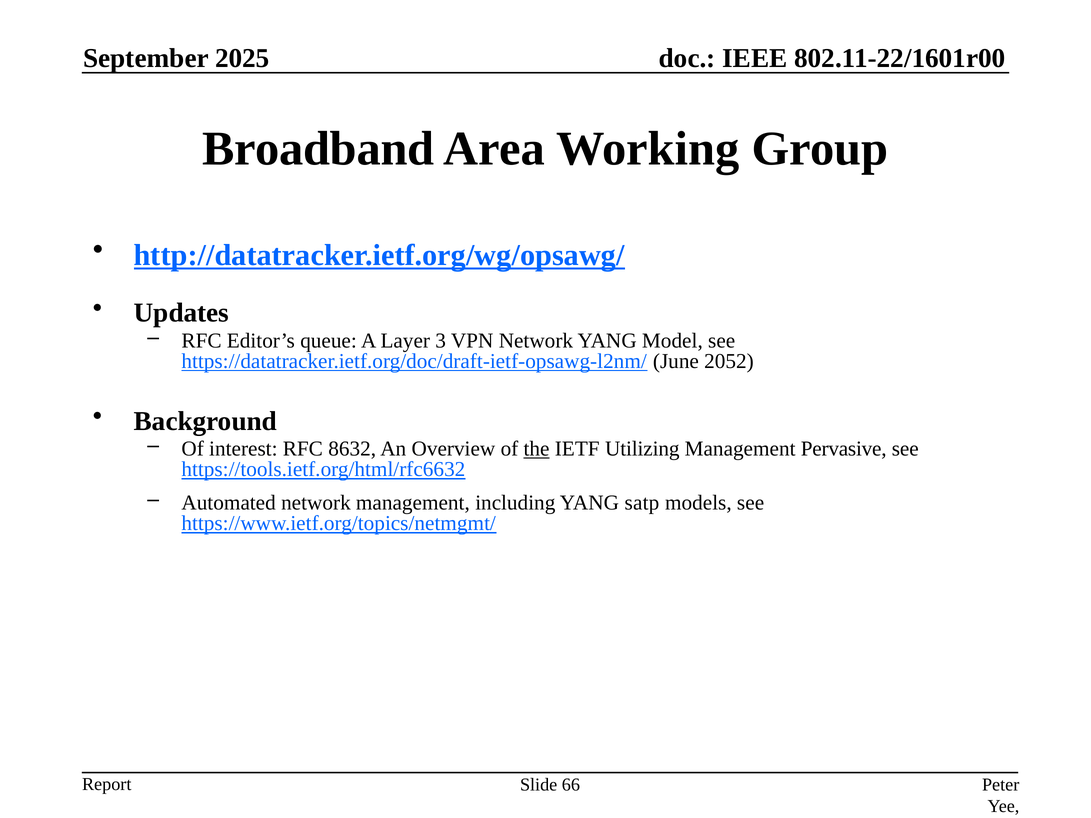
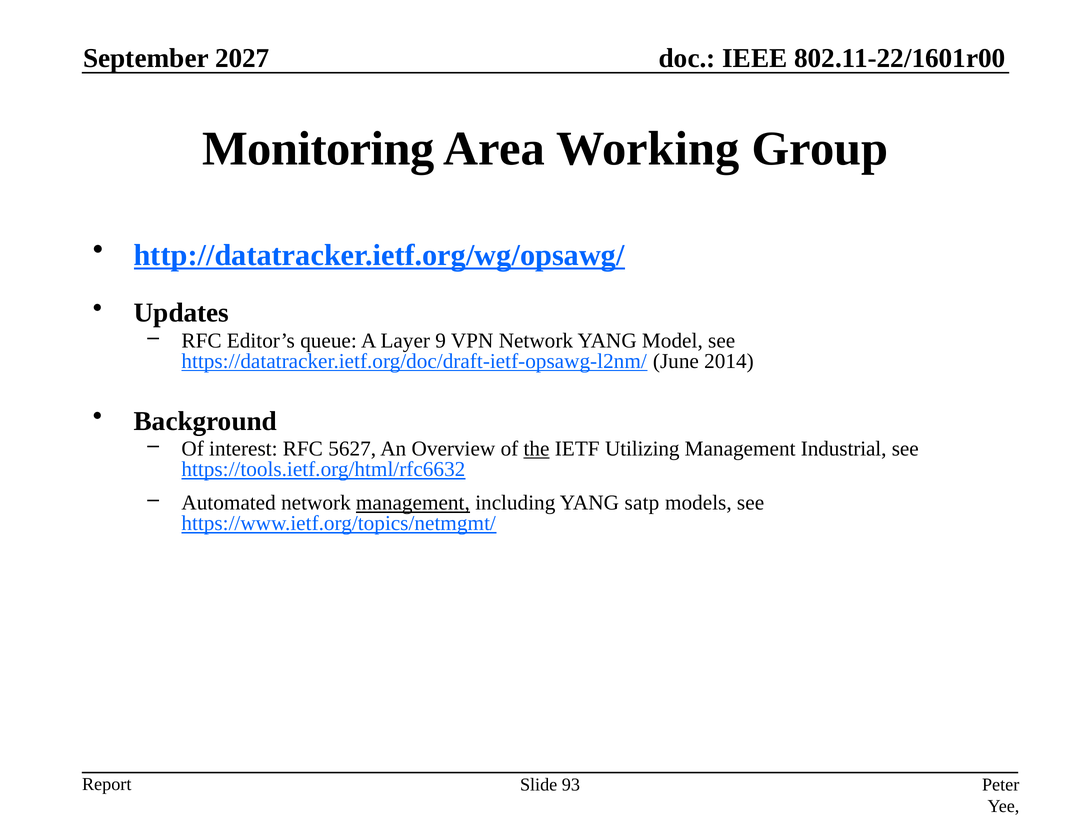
2025: 2025 -> 2027 (242, 58)
Broadband: Broadband -> Monitoring (318, 149)
3: 3 -> 9 (441, 341)
2052: 2052 -> 2014 (729, 361)
8632: 8632 -> 5627 (352, 449)
Pervasive: Pervasive -> Industrial (844, 449)
management underline: none -> present (413, 503)
66: 66 -> 93 (571, 785)
